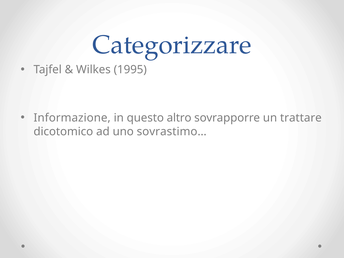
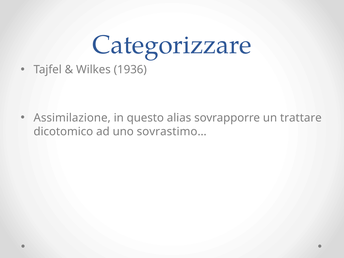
1995: 1995 -> 1936 (130, 70)
Informazione: Informazione -> Assimilazione (72, 118)
altro: altro -> alias (179, 118)
